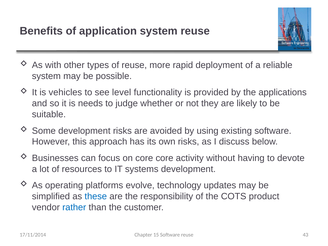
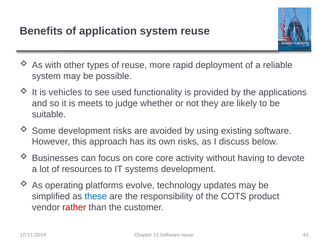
level: level -> used (122, 92)
needs: needs -> meets (90, 103)
rather colour: blue -> red (74, 207)
